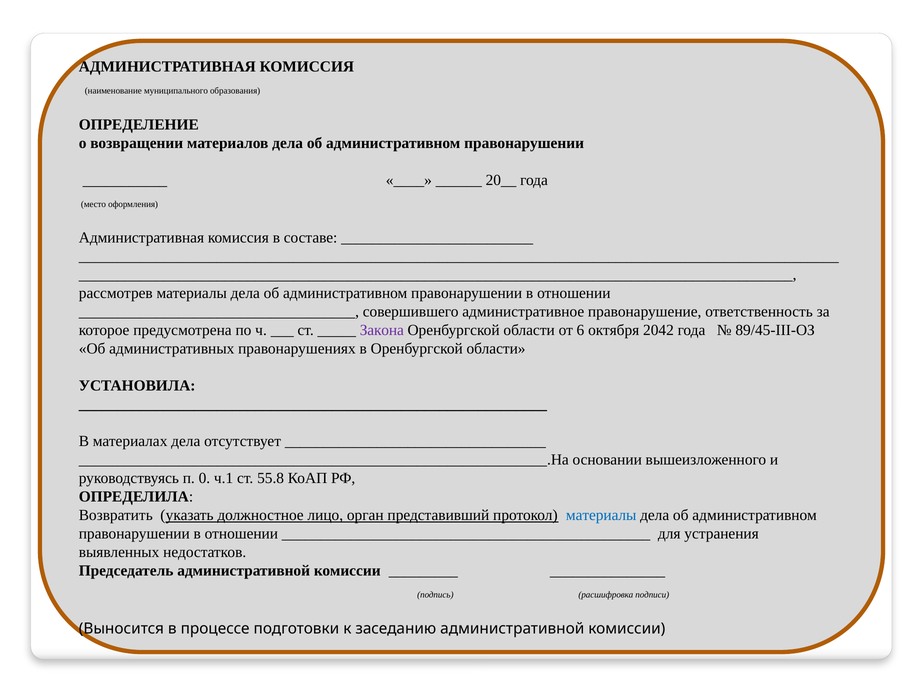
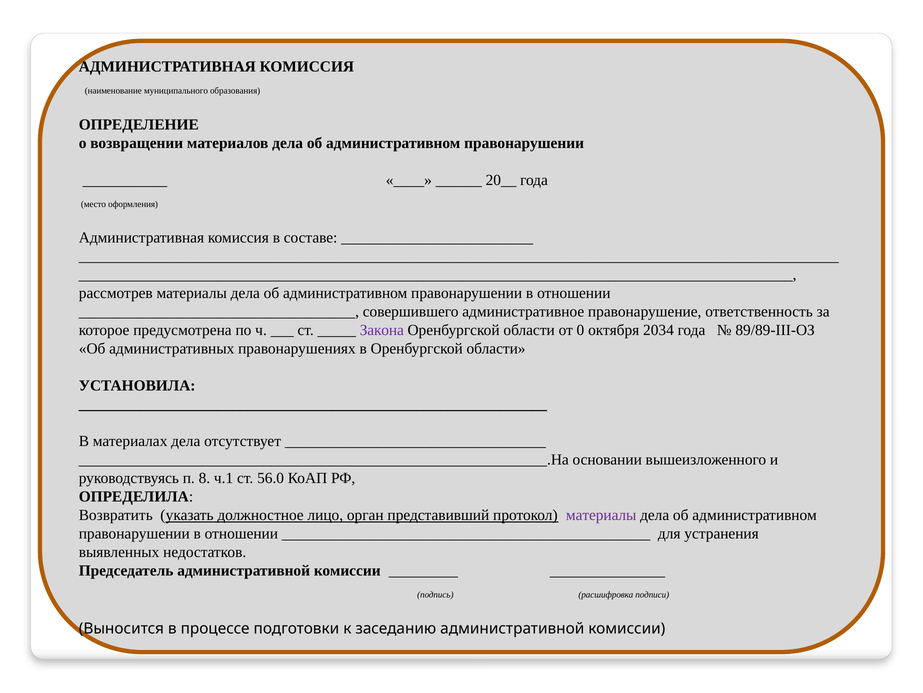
6: 6 -> 0 (580, 330)
2042: 2042 -> 2034 (658, 330)
89/45-III-ОЗ: 89/45-III-ОЗ -> 89/89-III-ОЗ (775, 330)
0: 0 -> 8 (204, 478)
55.8: 55.8 -> 56.0 (271, 478)
материалы colour: blue -> purple (601, 515)
